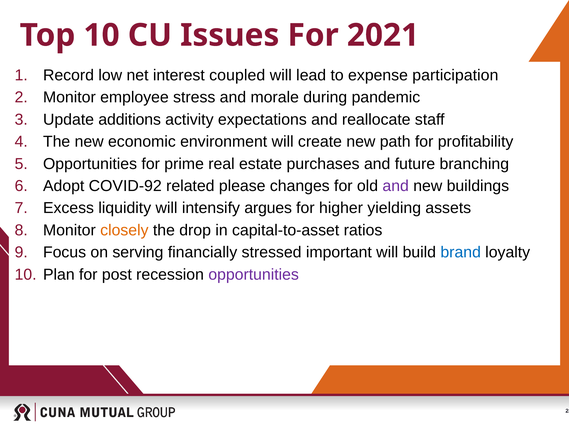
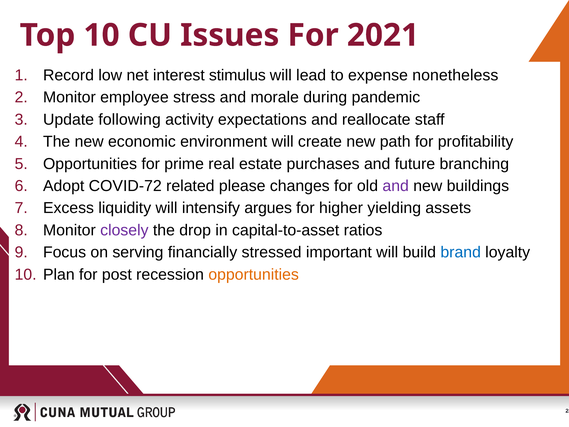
coupled: coupled -> stimulus (237, 75)
participation: participation -> nonetheless (455, 75)
additions: additions -> following (130, 119)
COVID-92: COVID-92 -> COVID-72 (125, 186)
closely colour: orange -> purple (124, 230)
opportunities colour: purple -> orange (254, 274)
